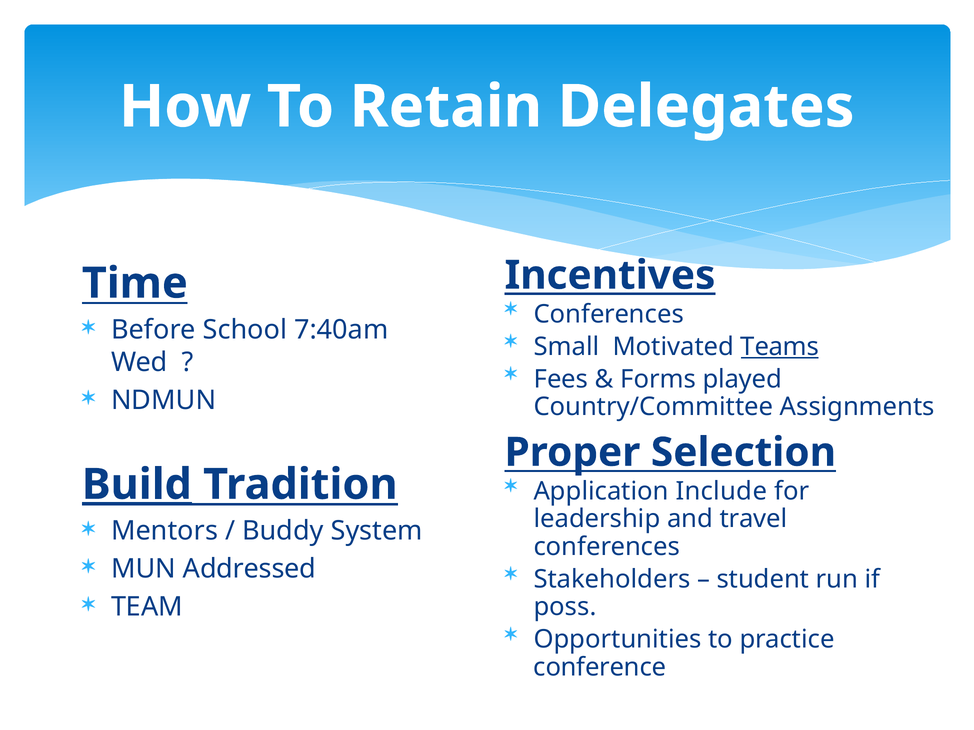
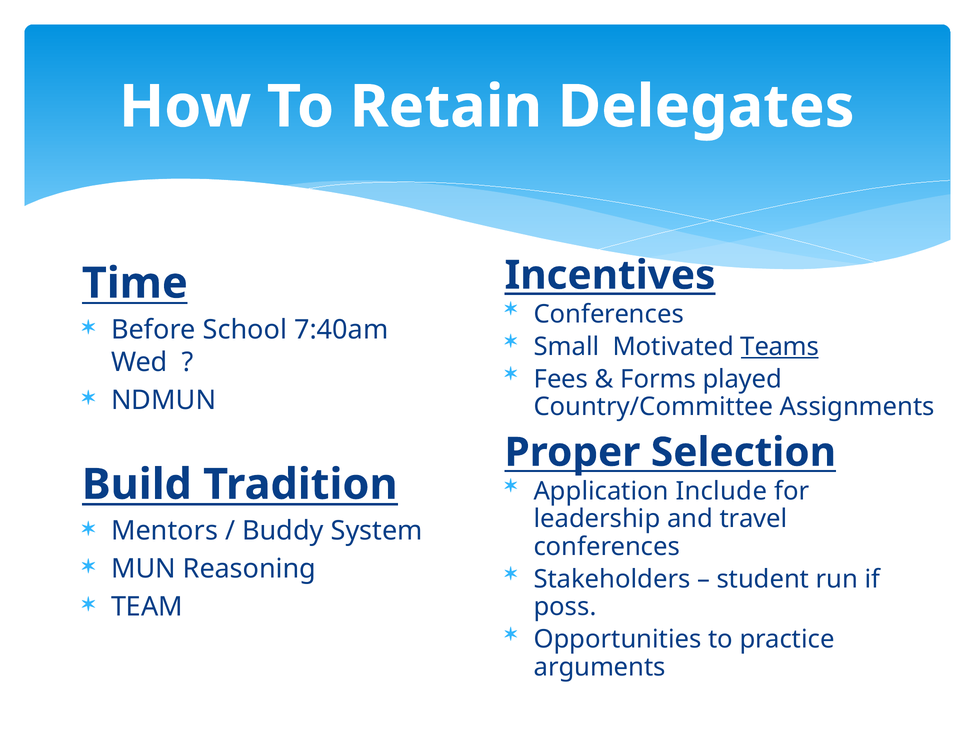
Build underline: present -> none (137, 485)
Addressed: Addressed -> Reasoning (249, 569)
conference: conference -> arguments (600, 668)
